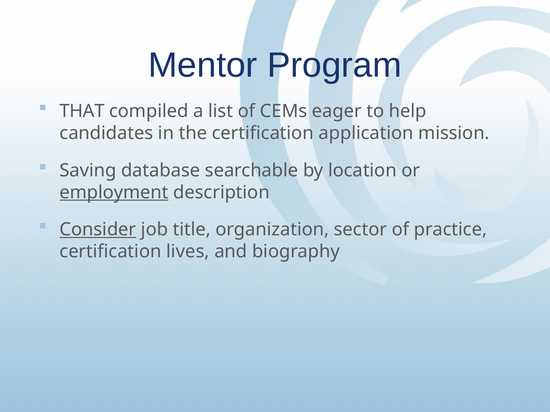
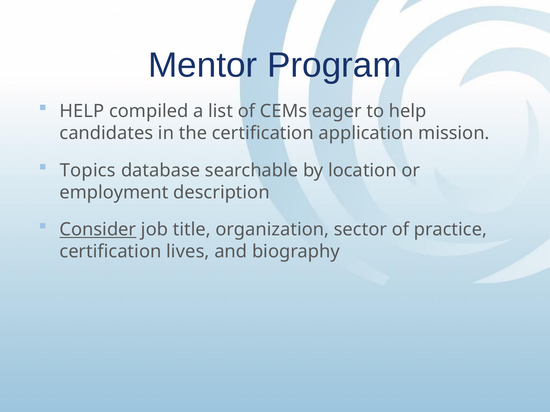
THAT: THAT -> HELP (82, 111)
Saving: Saving -> Topics (88, 171)
employment underline: present -> none (114, 193)
